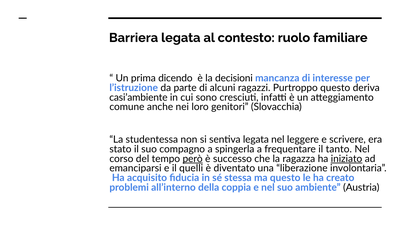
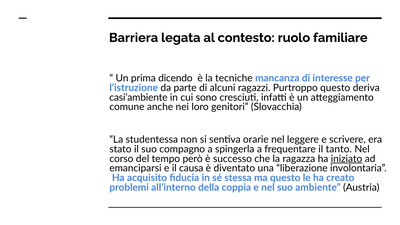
decisioni: decisioni -> tecniche (234, 78)
sentiva legata: legata -> orarie (256, 140)
però underline: present -> none (193, 159)
quelli: quelli -> causa (191, 168)
